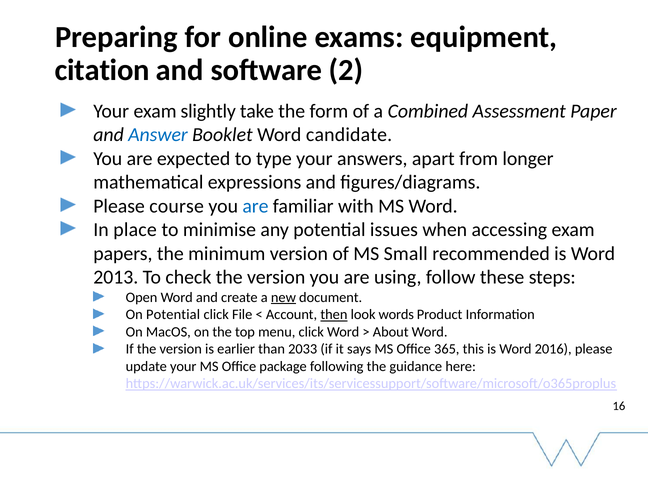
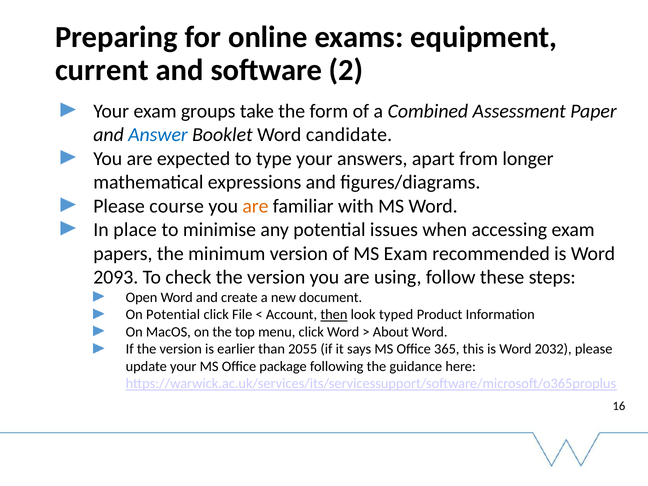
citation: citation -> current (102, 70)
slightly: slightly -> groups (208, 111)
are colour: blue -> orange (255, 206)
MS Small: Small -> Exam (406, 254)
2013: 2013 -> 2093 (116, 277)
new underline: present -> none (283, 297)
words: words -> typed (396, 315)
2033: 2033 -> 2055 (303, 349)
2016: 2016 -> 2032 (553, 349)
